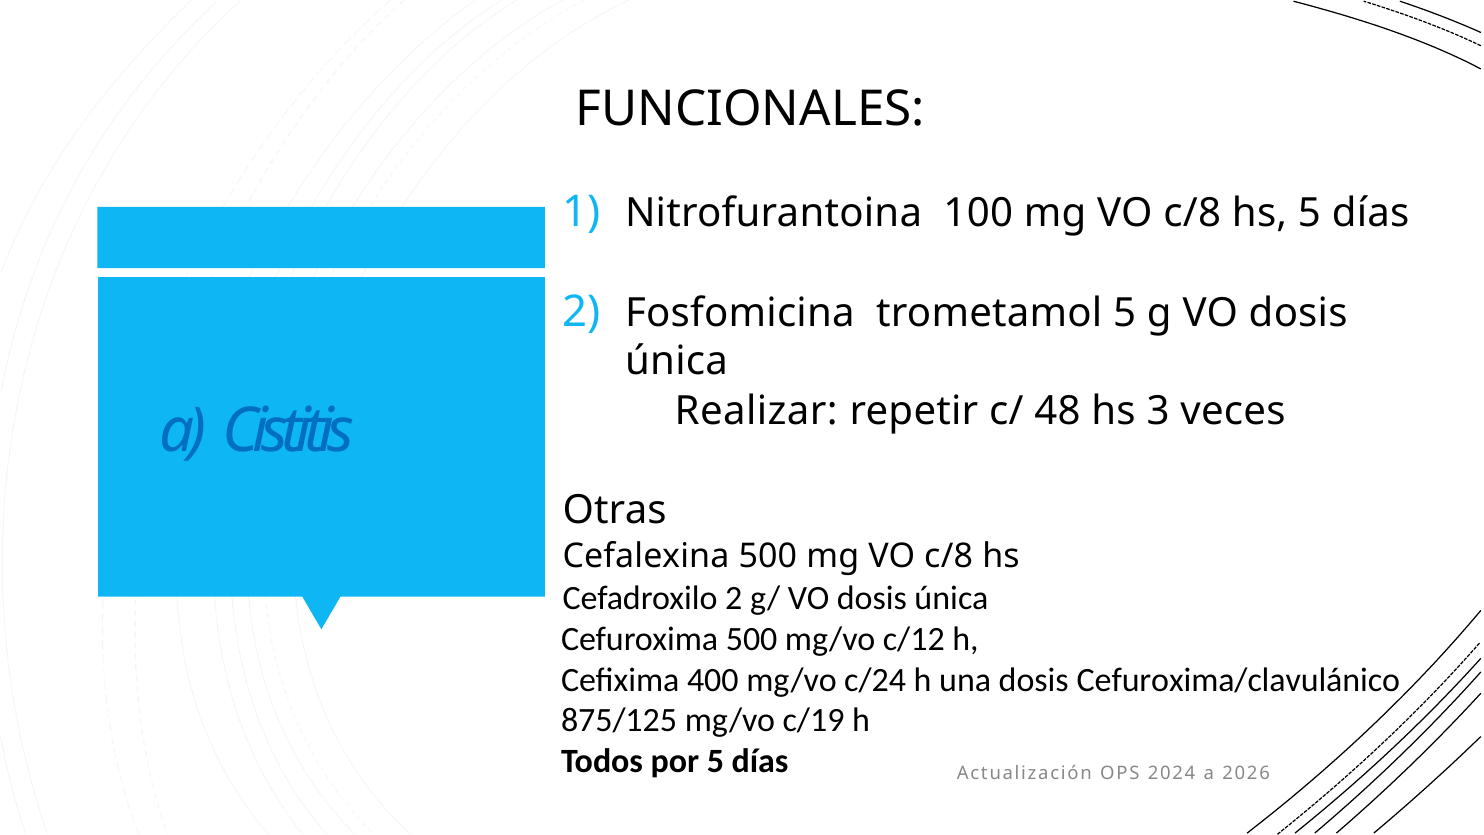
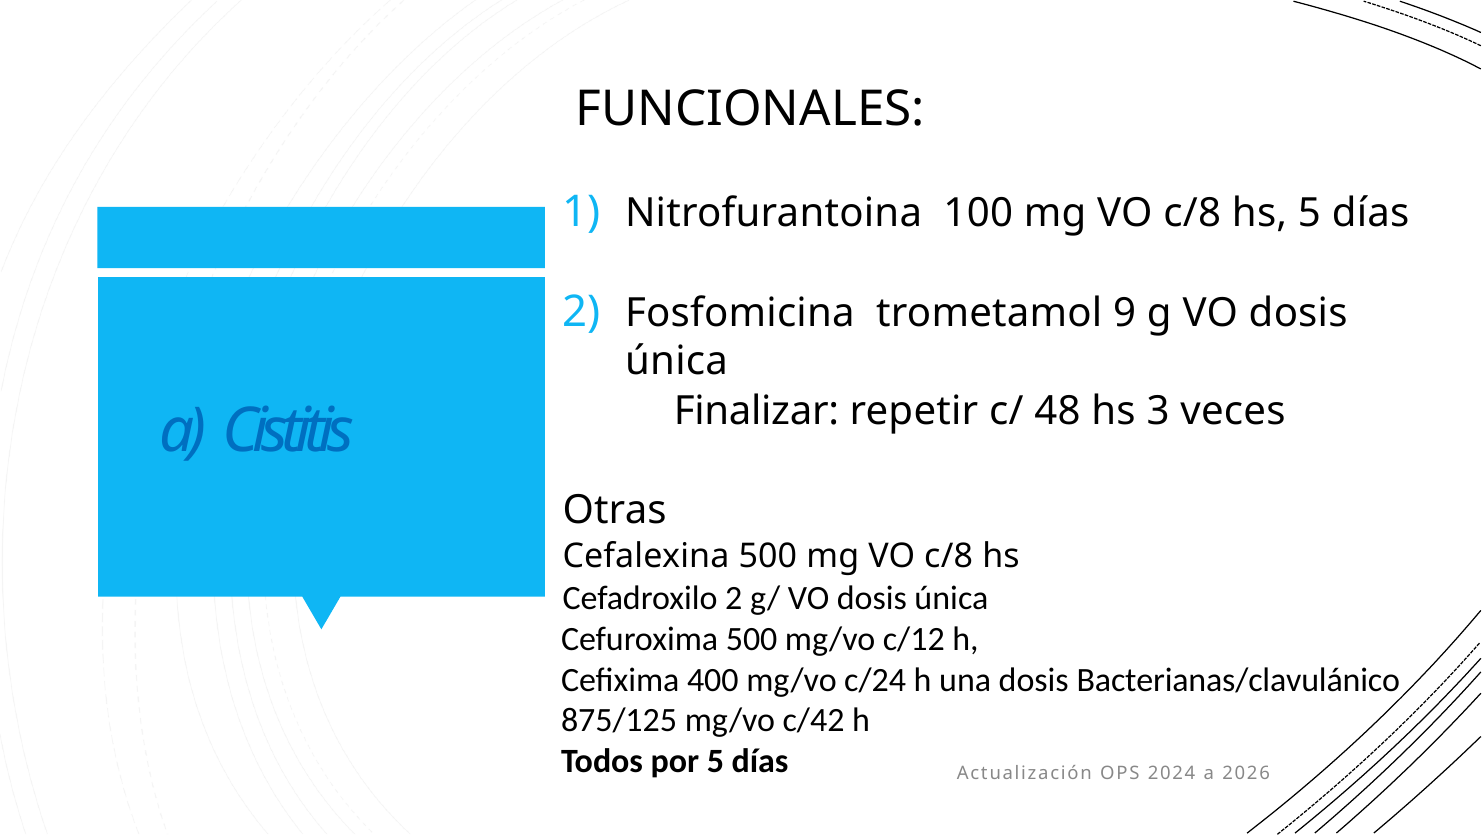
trometamol 5: 5 -> 9 (1125, 313)
Realizar: Realizar -> Finalizar (756, 411)
Cefuroxima/clavulánico: Cefuroxima/clavulánico -> Bacterianas/clavulánico (1238, 680)
c/19: c/19 -> c/42 (814, 720)
